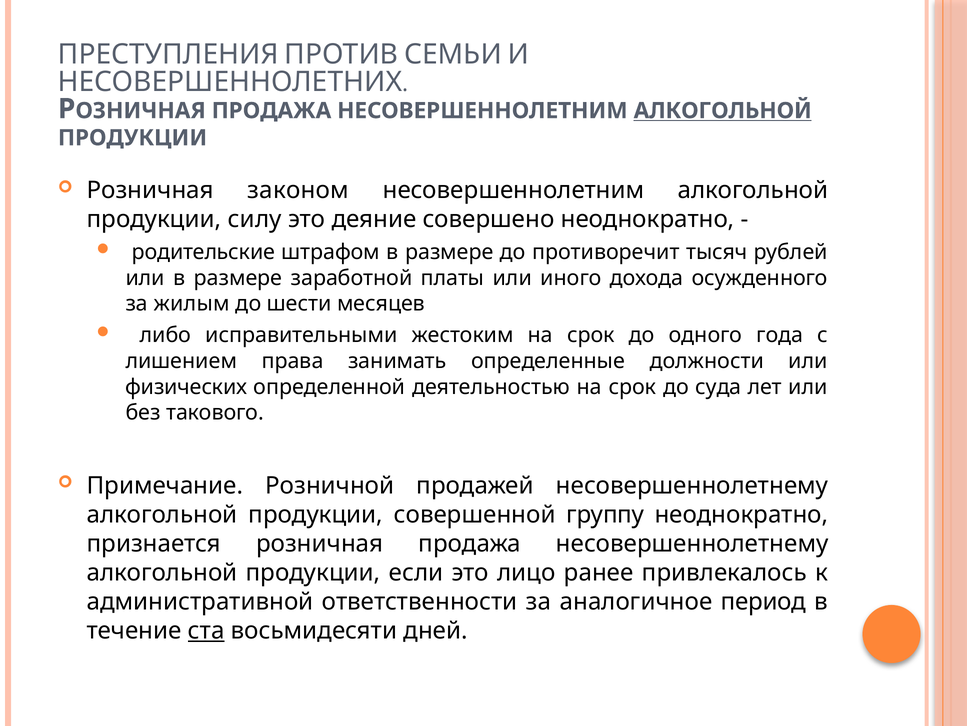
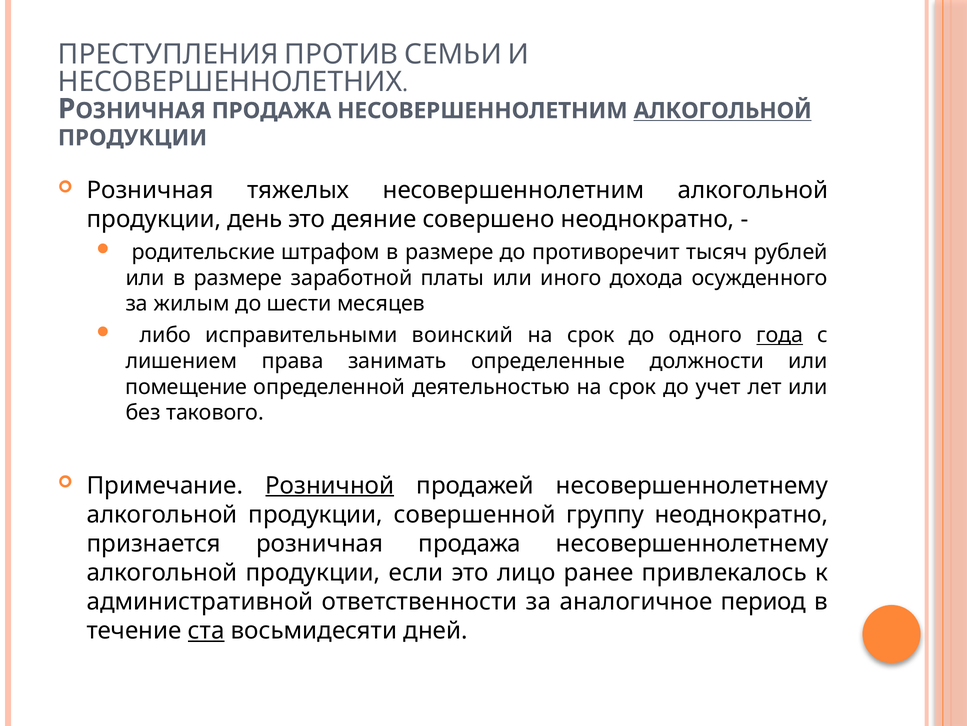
законом: законом -> тяжелых (298, 190)
силу: силу -> день (255, 219)
жестоким: жестоким -> воинский (462, 335)
года underline: none -> present (780, 335)
физических: физических -> помещение (186, 387)
суда: суда -> учет (718, 387)
Розничной underline: none -> present (330, 485)
